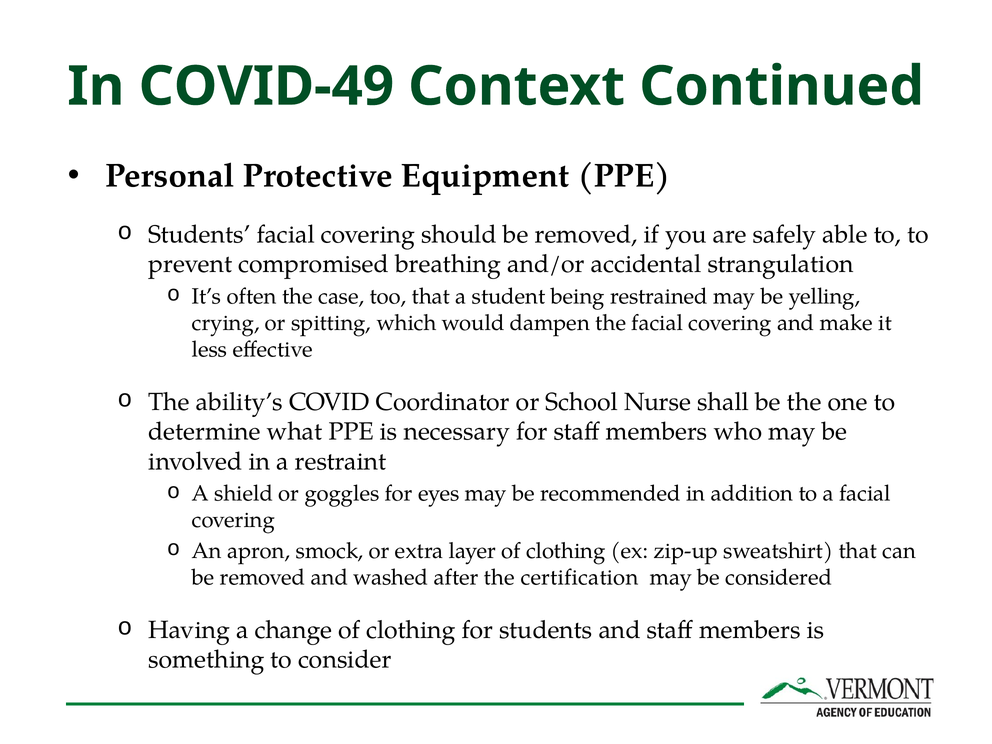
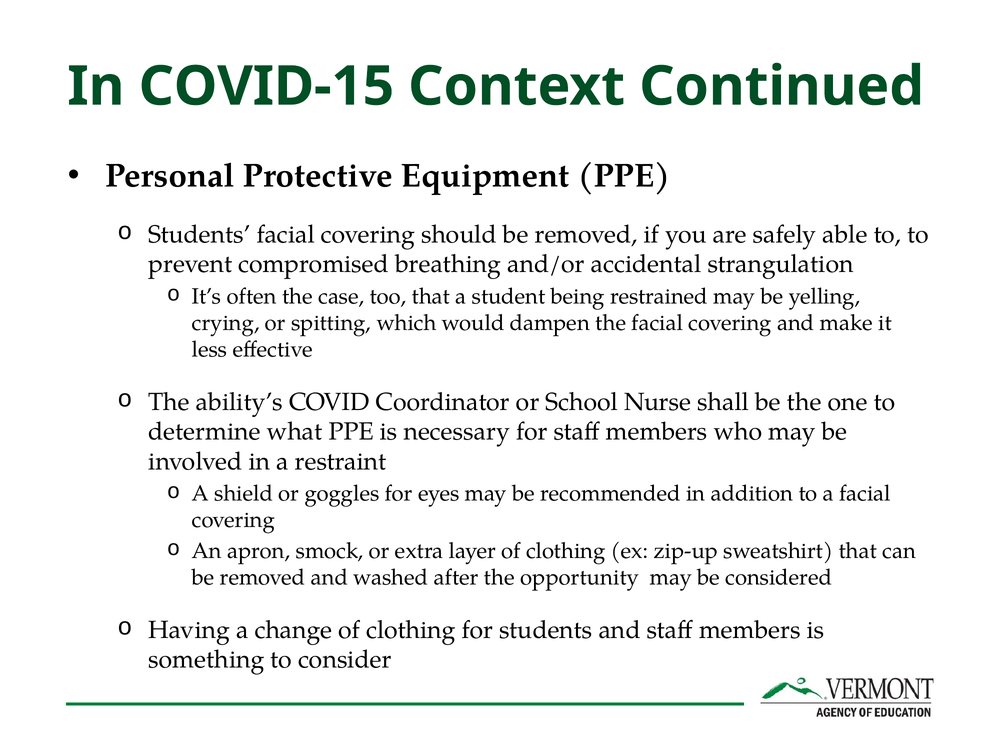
COVID-49: COVID-49 -> COVID-15 (266, 86)
certification: certification -> opportunity (580, 577)
